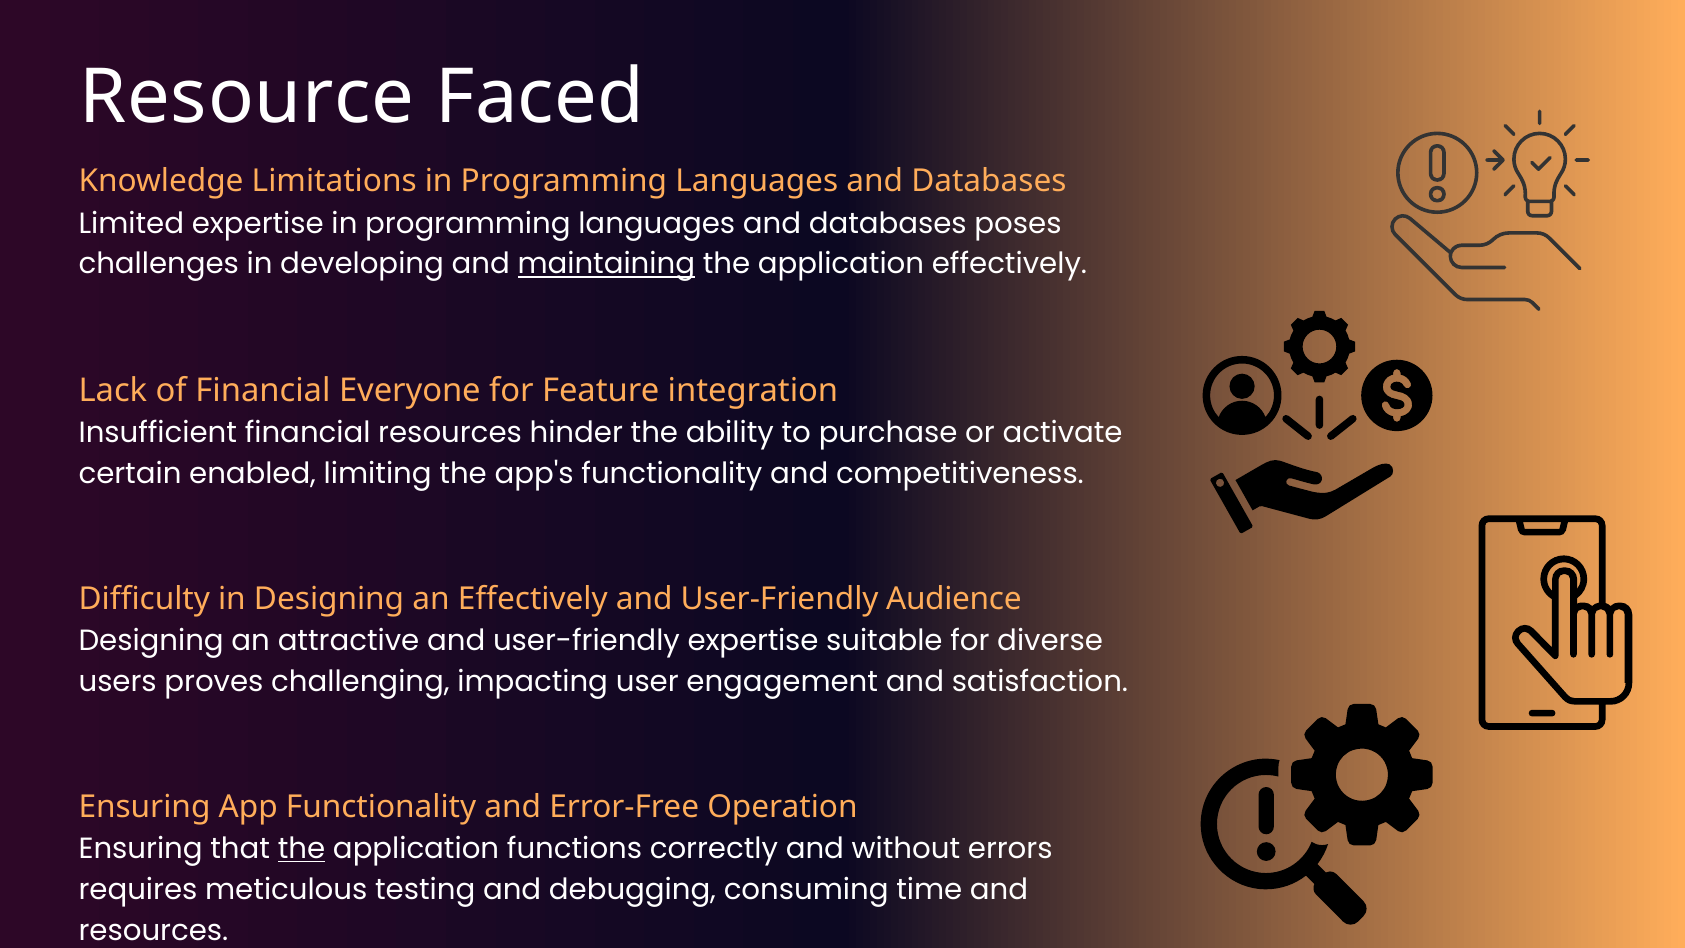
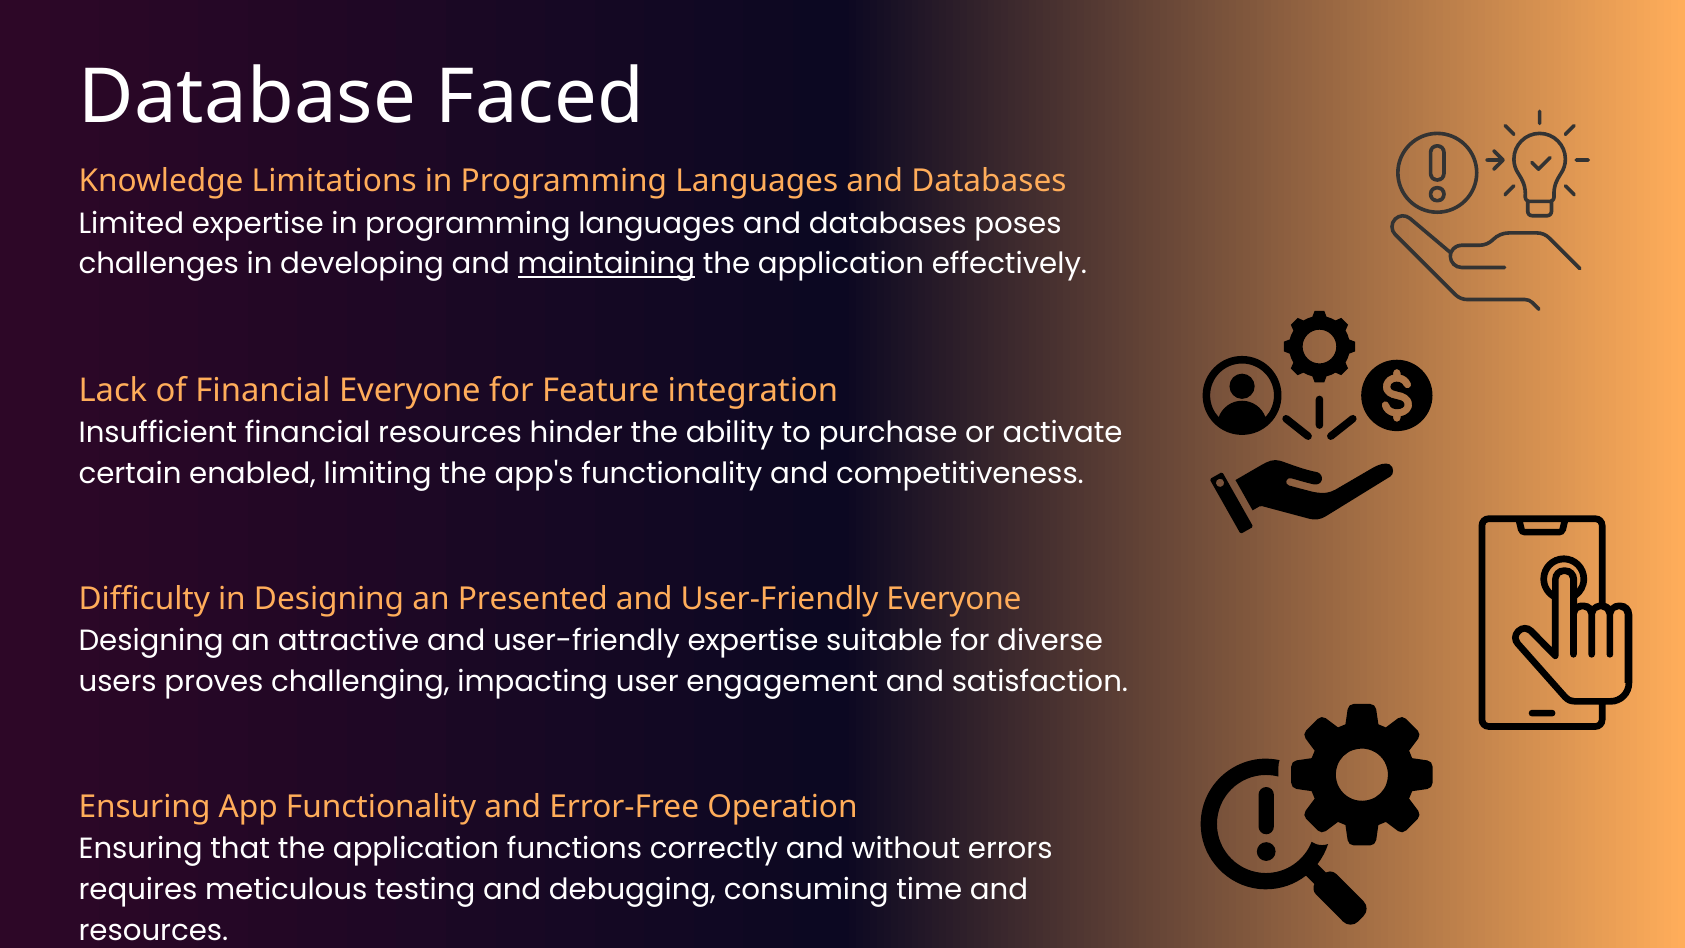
Resource: Resource -> Database (247, 98)
an Effectively: Effectively -> Presented (533, 599)
User-Friendly Audience: Audience -> Everyone (954, 599)
the underline: present -> none (302, 849)
